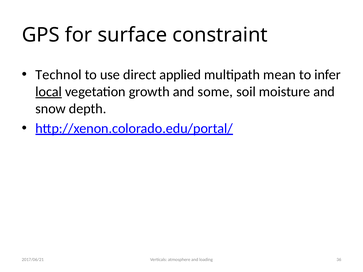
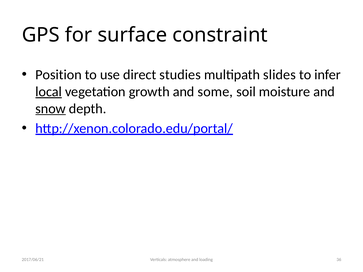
Technol: Technol -> Position (59, 75)
applied: applied -> studies (180, 75)
mean: mean -> slides (280, 75)
snow underline: none -> present (51, 109)
